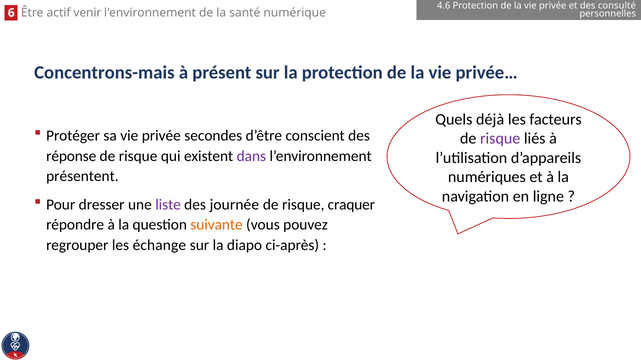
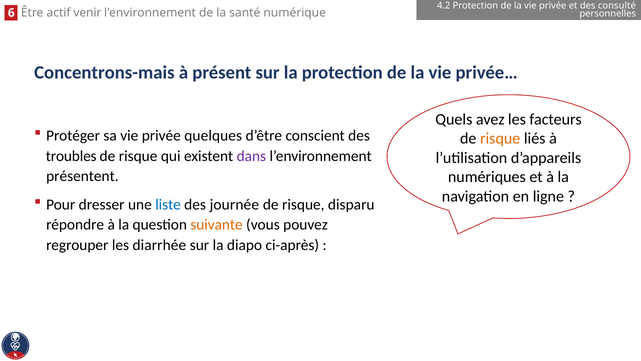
4.6: 4.6 -> 4.2 (444, 6)
déjà: déjà -> avez (490, 119)
secondes: secondes -> quelques (213, 136)
risque colour: purple -> orange (500, 138)
réponse: réponse -> troubles (71, 156)
liste colour: purple -> blue (168, 204)
craquer: craquer -> disparu (351, 204)
échange: échange -> diarrhée (159, 245)
